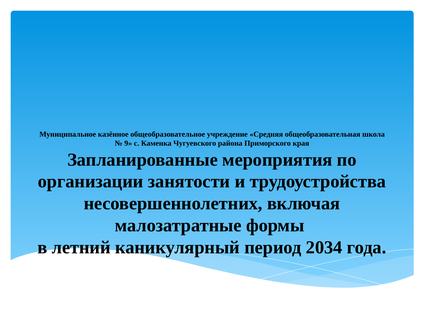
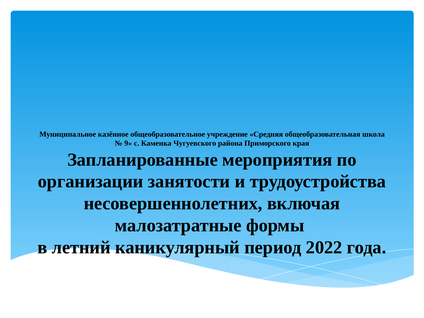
2034: 2034 -> 2022 (324, 247)
